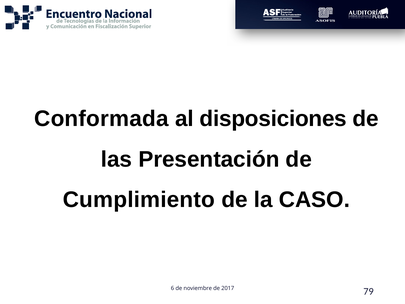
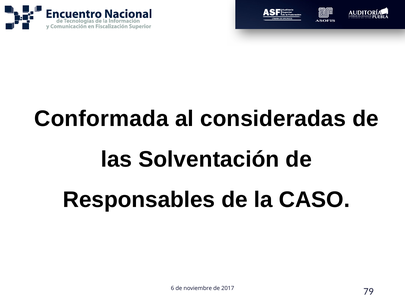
disposiciones: disposiciones -> consideradas (273, 119)
Presentación: Presentación -> Solventación (209, 159)
Cumplimiento: Cumplimiento -> Responsables (139, 200)
